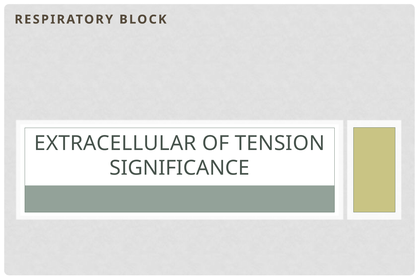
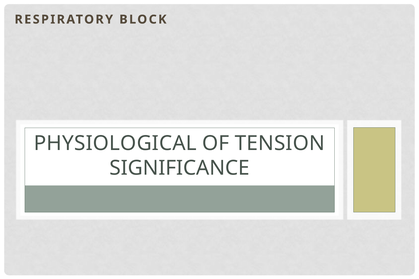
EXTRACELLULAR: EXTRACELLULAR -> PHYSIOLOGICAL (115, 143)
